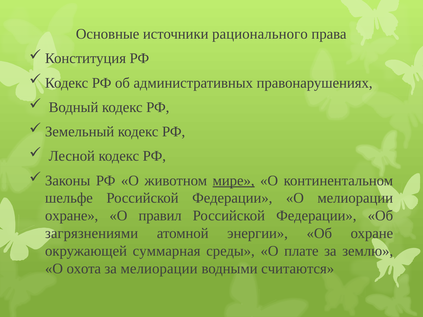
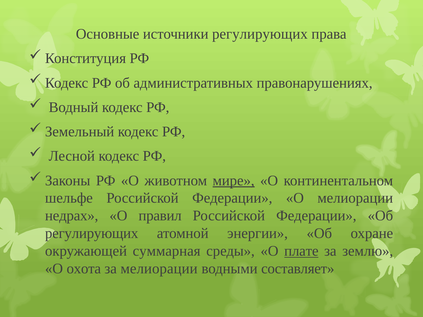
источники рационального: рационального -> регулирующих (260, 34)
охране: охране -> недрах (72, 216)
загрязнениями: загрязнениями -> регулирующих (92, 234)
плате underline: none -> present (301, 251)
считаются: считаются -> составляет (298, 269)
